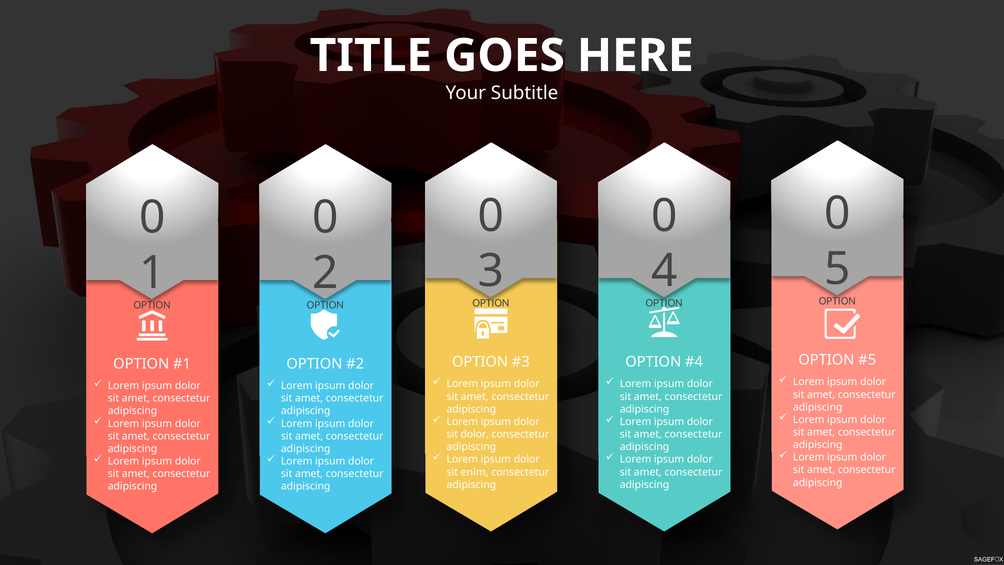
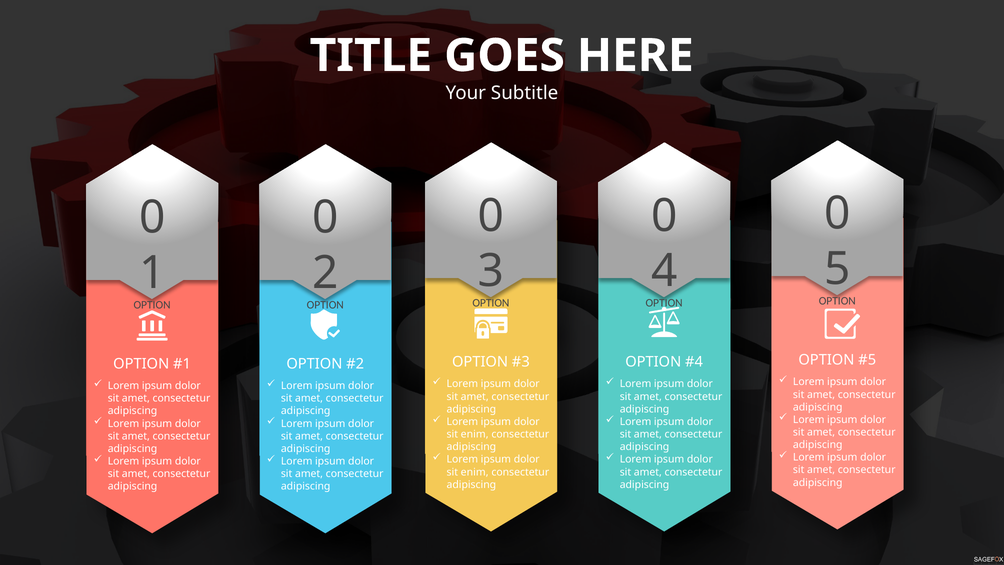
dolor: dolor -> enim (475, 434)
